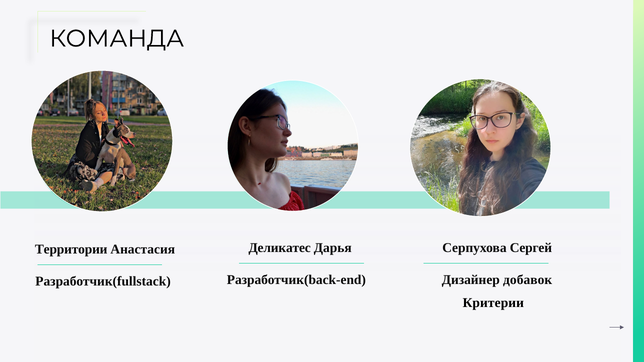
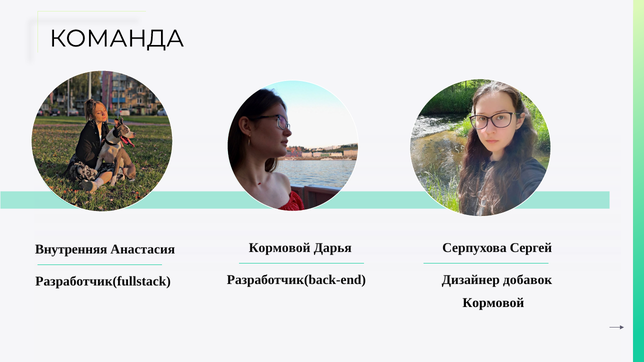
Деликатес: Деликатес -> Кормовой (280, 248)
Территории: Территории -> Внутренняя (71, 249)
Критерии: Критерии -> Кормовой (493, 303)
